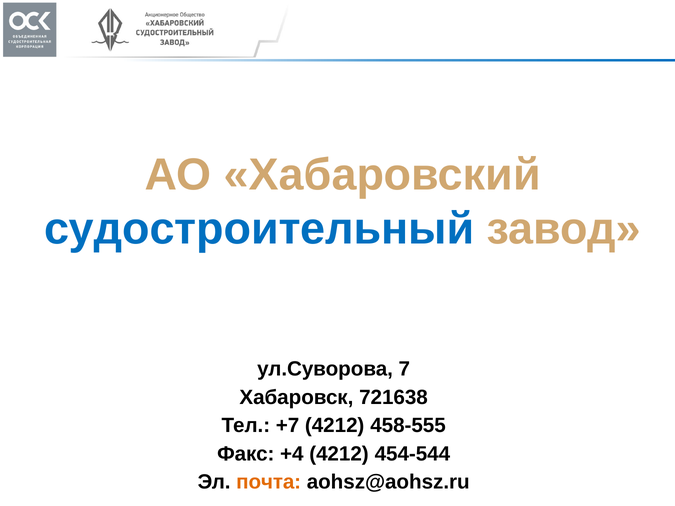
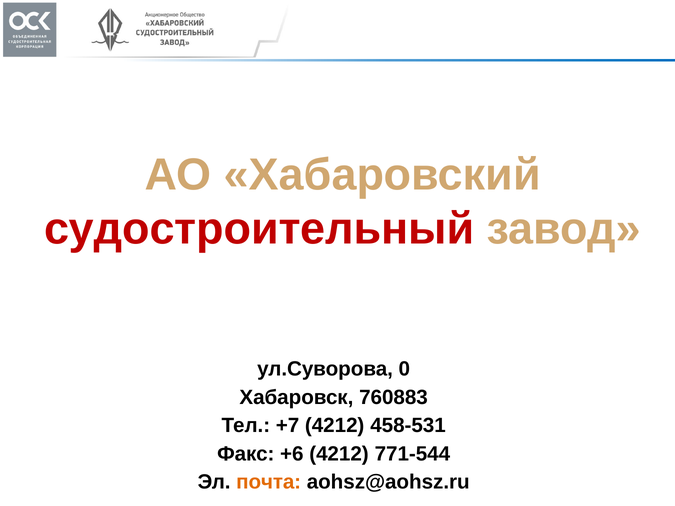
судостроительный colour: blue -> red (259, 229)
7: 7 -> 0 (404, 369)
721638: 721638 -> 760883 (393, 398)
458-555: 458-555 -> 458-531 (408, 426)
+4: +4 -> +6 (292, 454)
454-544: 454-544 -> 771-544 (412, 454)
